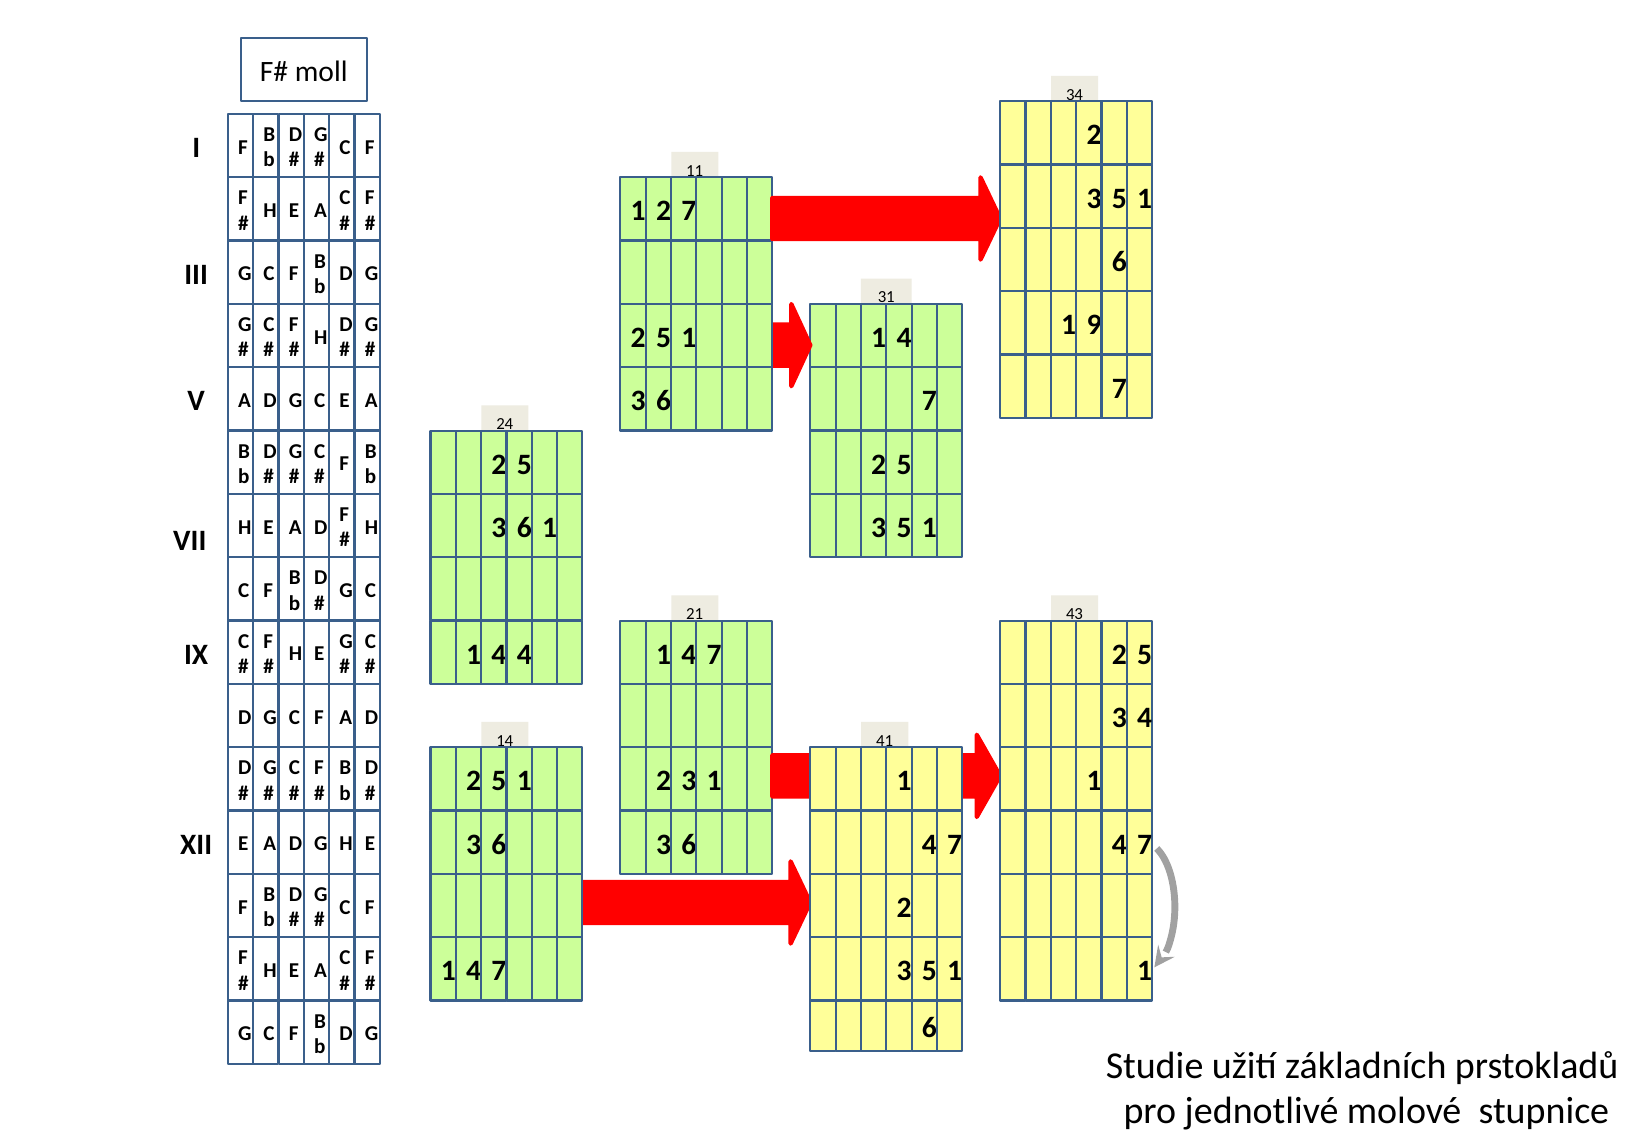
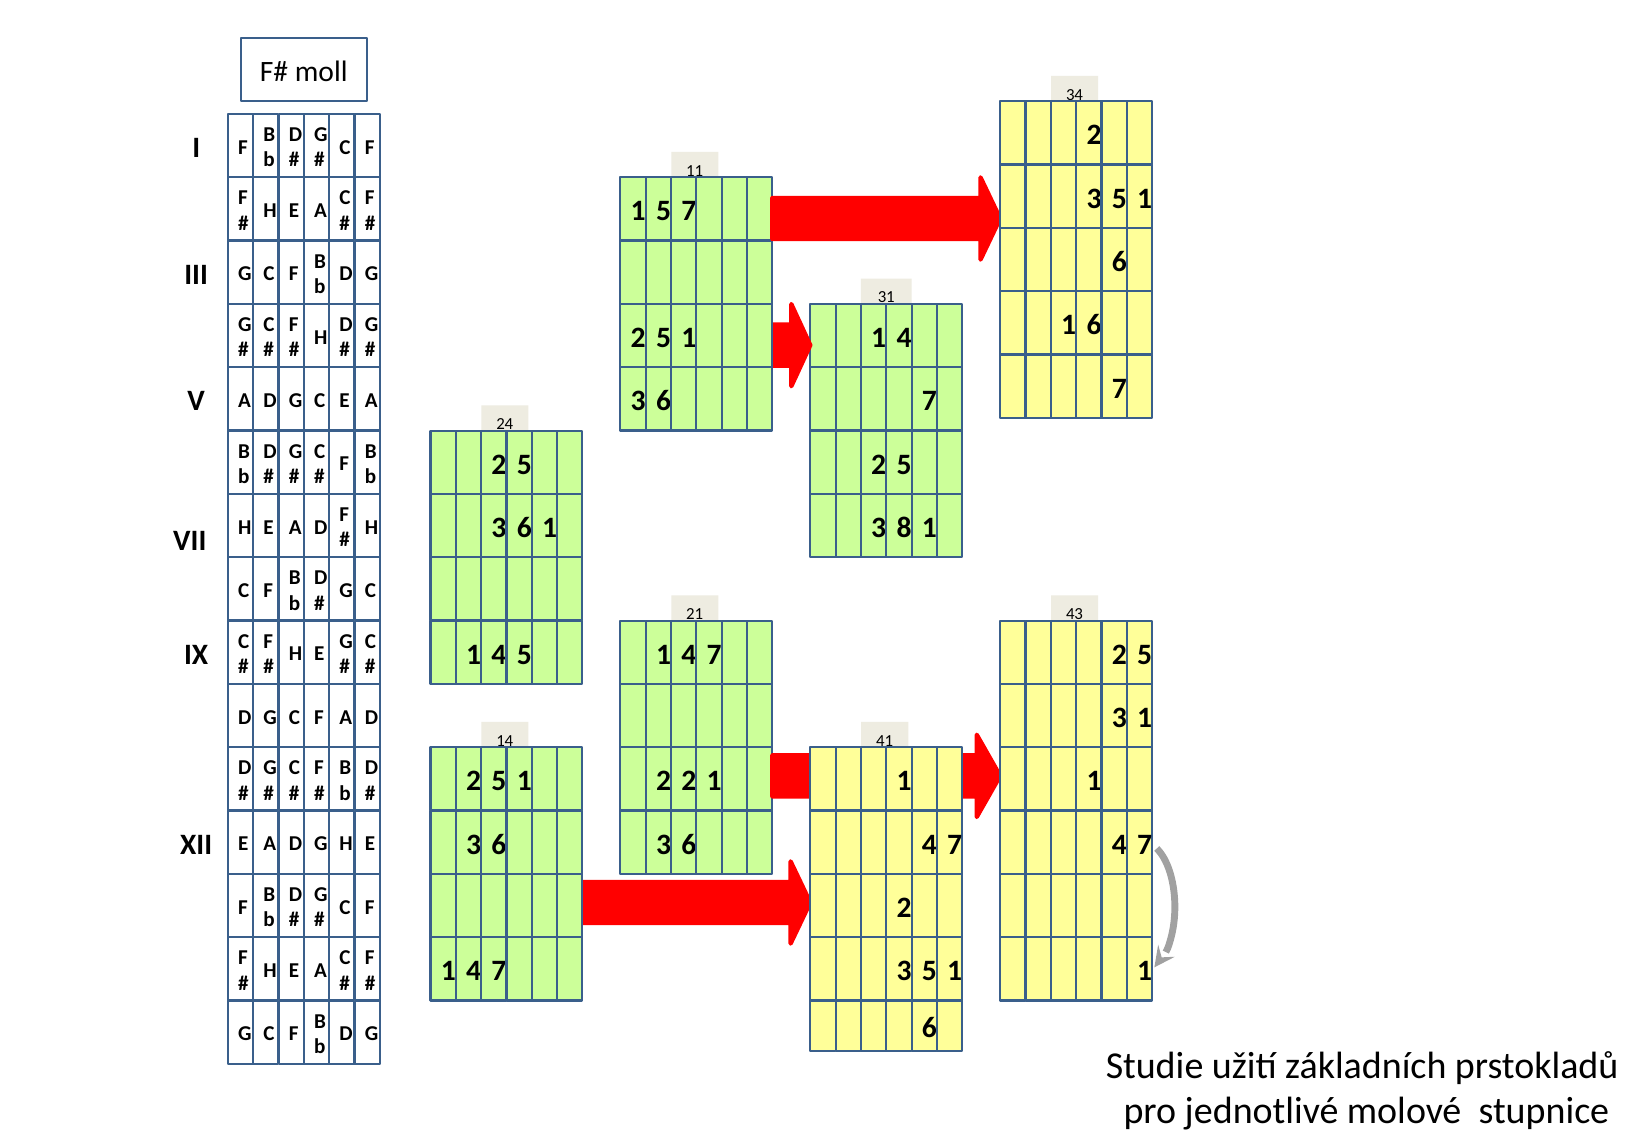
1 2: 2 -> 5 (663, 211)
9: 9 -> 6 (1094, 325)
5: 5 -> 8 (904, 527)
4 4: 4 -> 5 (524, 654)
3 4: 4 -> 1 (1145, 717)
3: 3 -> 2 (689, 781)
